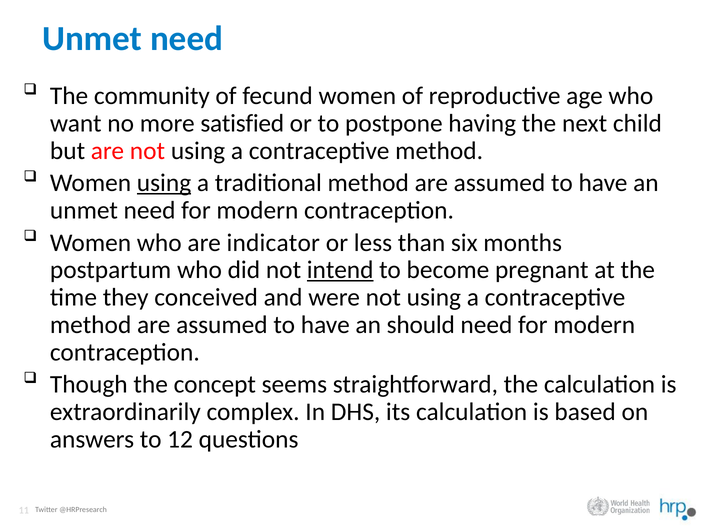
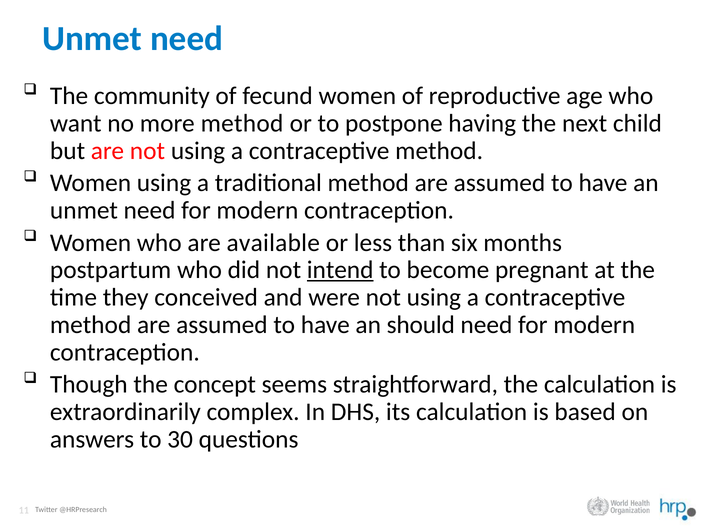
more satisfied: satisfied -> method (242, 123)
using underline: present -> none (164, 183)
indicator: indicator -> available (273, 243)
12: 12 -> 30 (180, 439)
